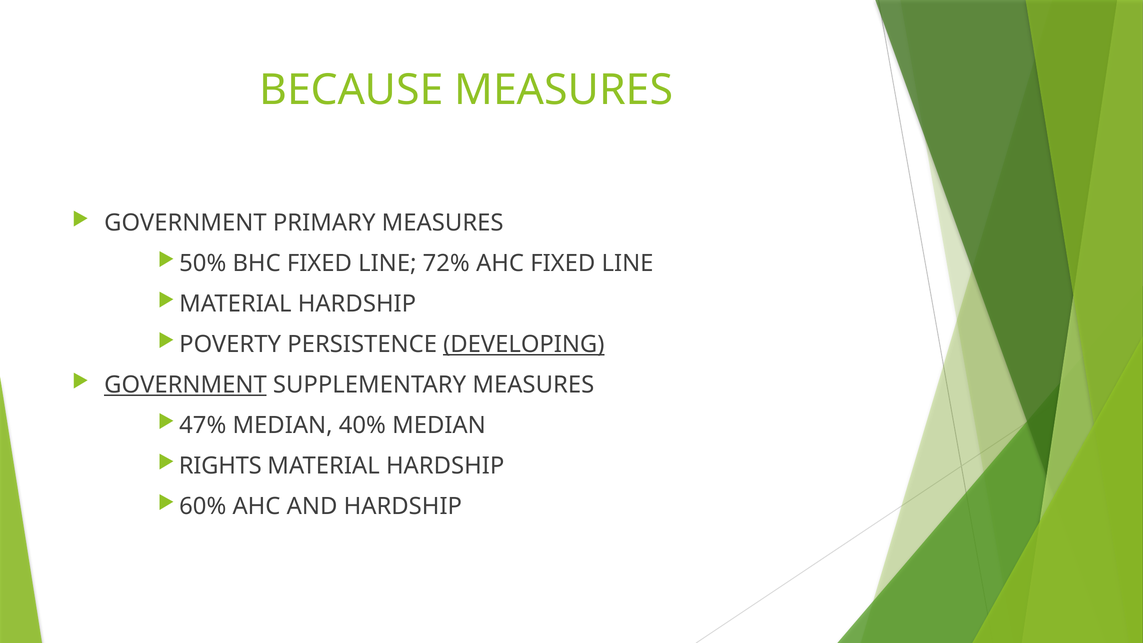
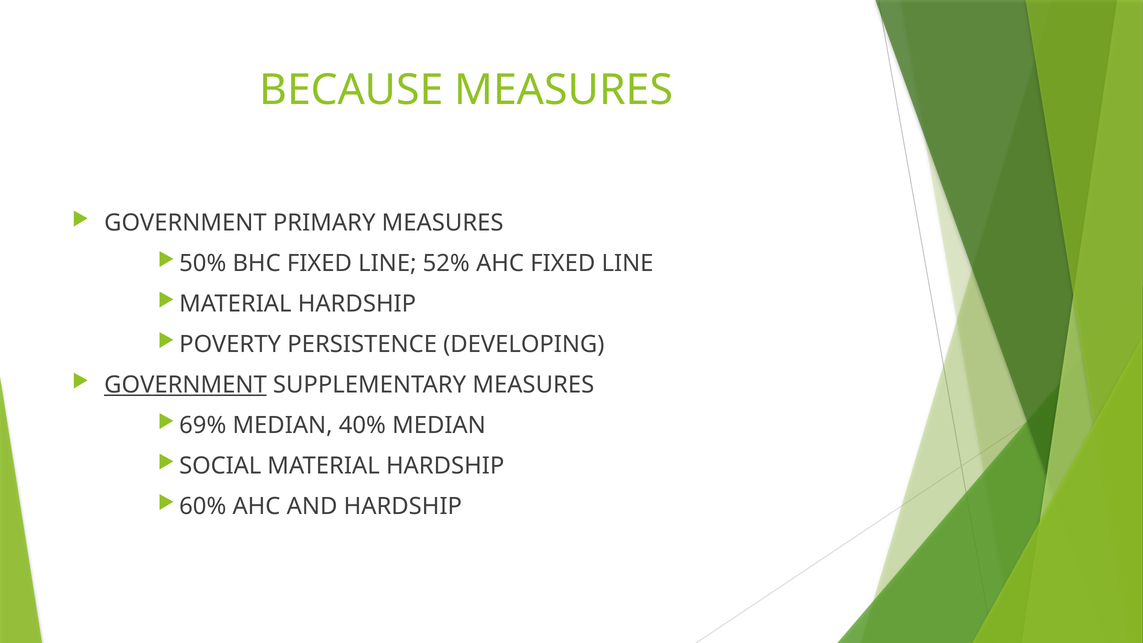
72%: 72% -> 52% (446, 263)
DEVELOPING underline: present -> none (524, 344)
47%: 47% -> 69% (203, 425)
RIGHTS: RIGHTS -> SOCIAL (220, 466)
